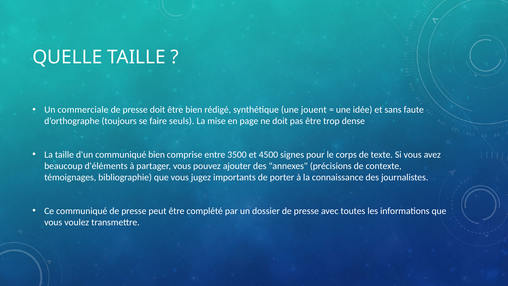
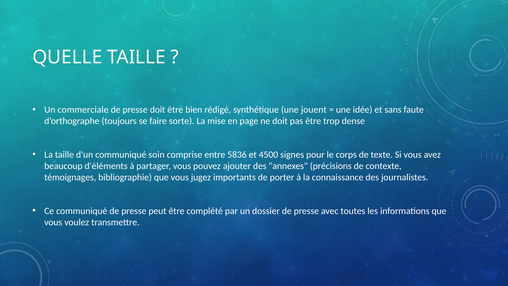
seuls: seuls -> sorte (182, 121)
communiqué bien: bien -> soin (157, 154)
3500: 3500 -> 5836 (237, 154)
